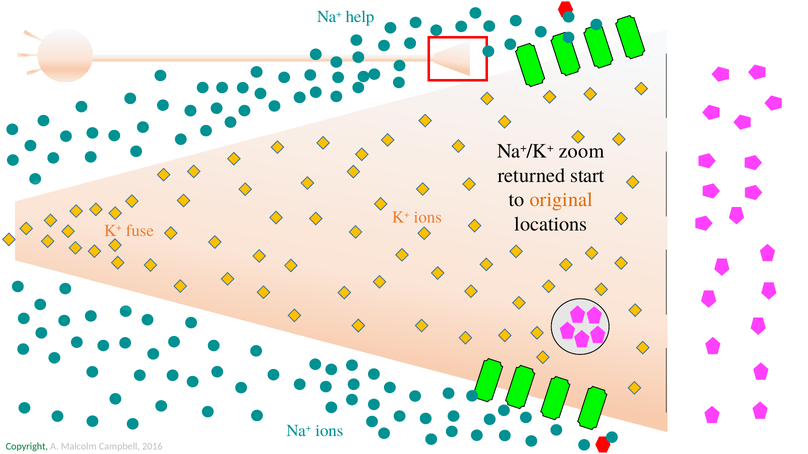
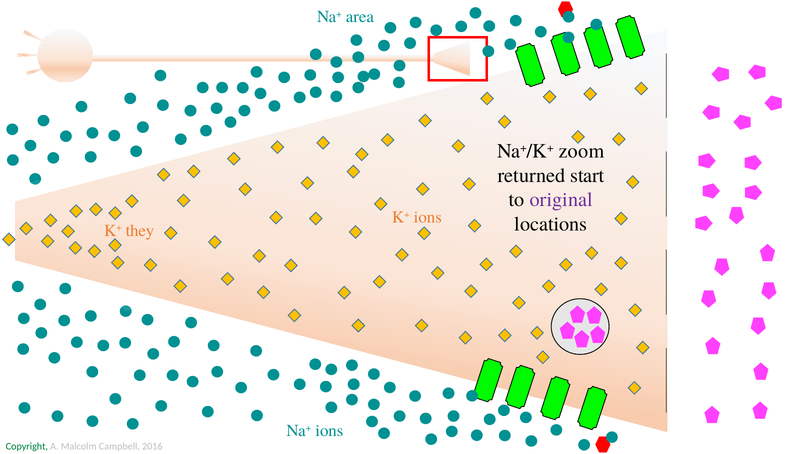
help: help -> area (360, 17)
original colour: orange -> purple (561, 200)
fuse: fuse -> they (140, 231)
